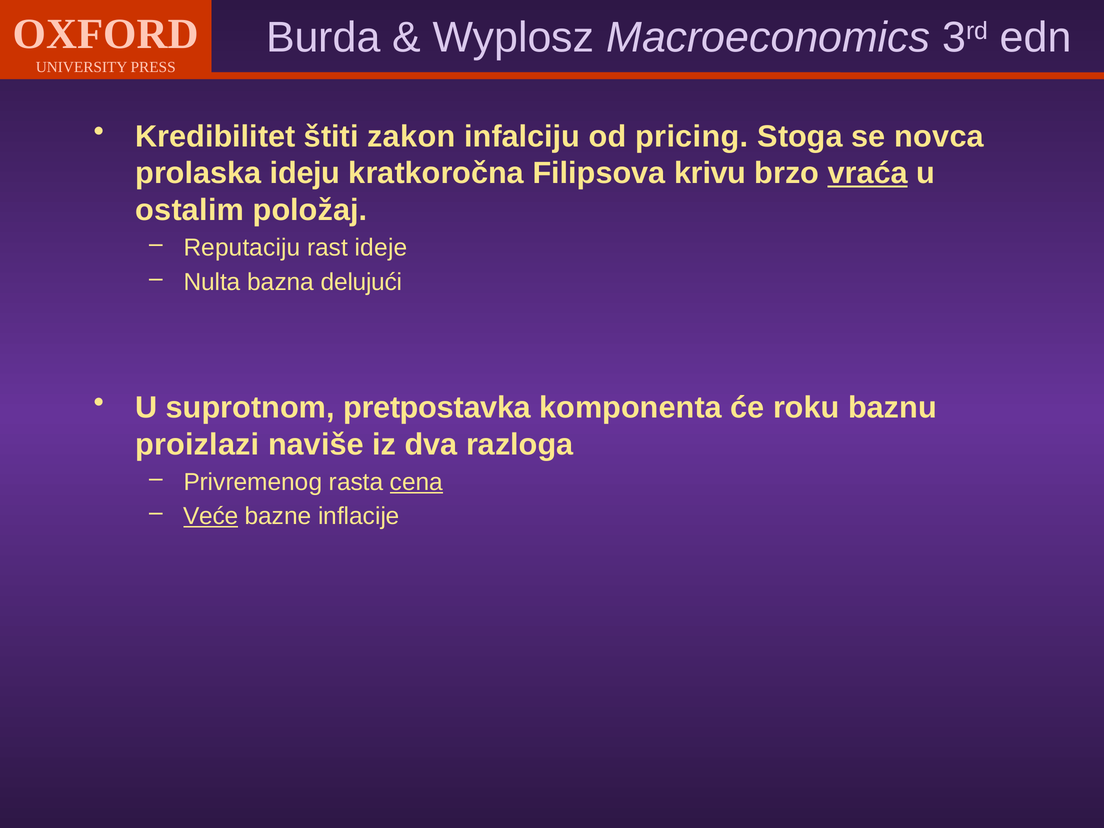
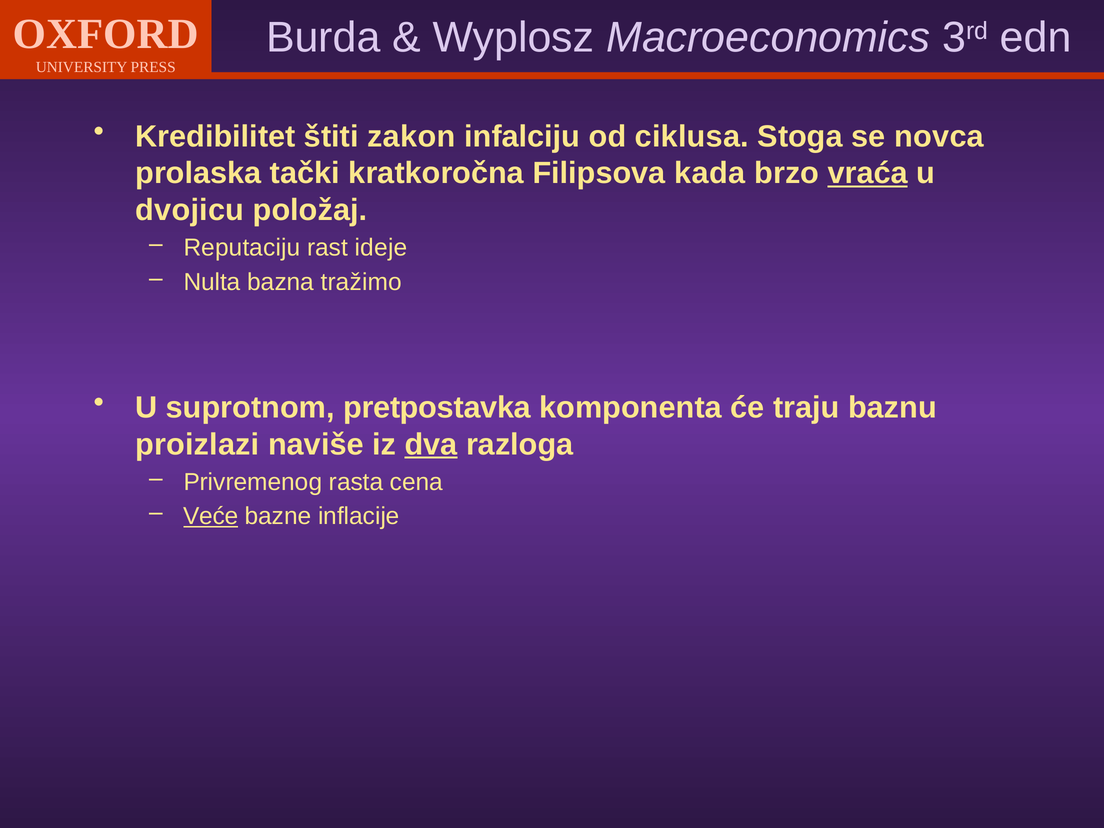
pricing: pricing -> ciklusa (692, 136)
ideju: ideju -> tački (305, 173)
krivu: krivu -> kada (710, 173)
ostalim: ostalim -> dvojicu (190, 210)
delujući: delujući -> tražimo (361, 282)
roku: roku -> traju (806, 408)
dva underline: none -> present (431, 444)
cena underline: present -> none (416, 482)
